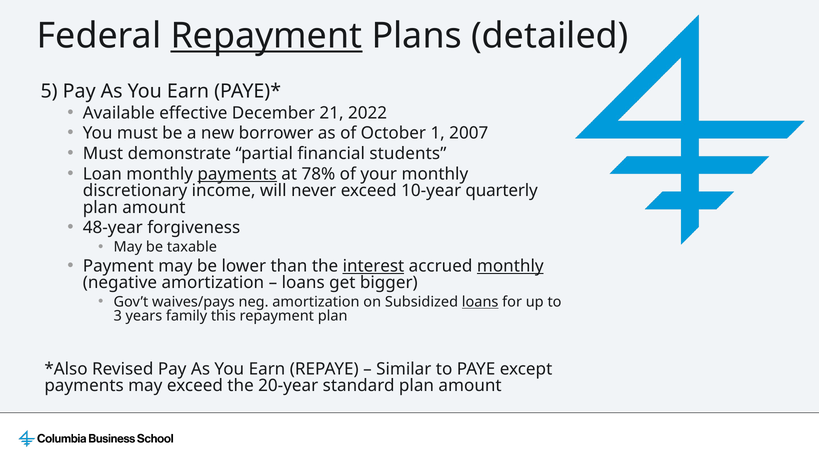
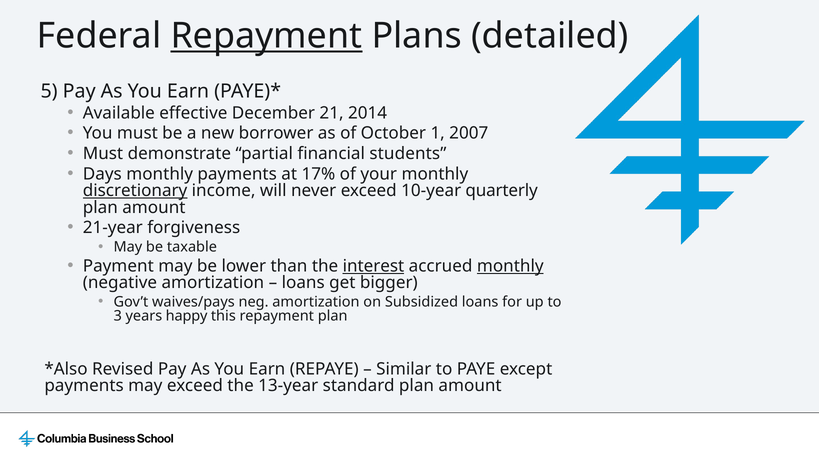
2022: 2022 -> 2014 (368, 113)
Loan: Loan -> Days (102, 174)
payments underline: present -> none (237, 174)
78%: 78% -> 17% (318, 174)
discretionary underline: none -> present (135, 191)
48-year: 48-year -> 21-year (113, 228)
loans underline: present -> none (480, 302)
family: family -> happy (187, 316)
20-year: 20-year -> 13-year (288, 385)
